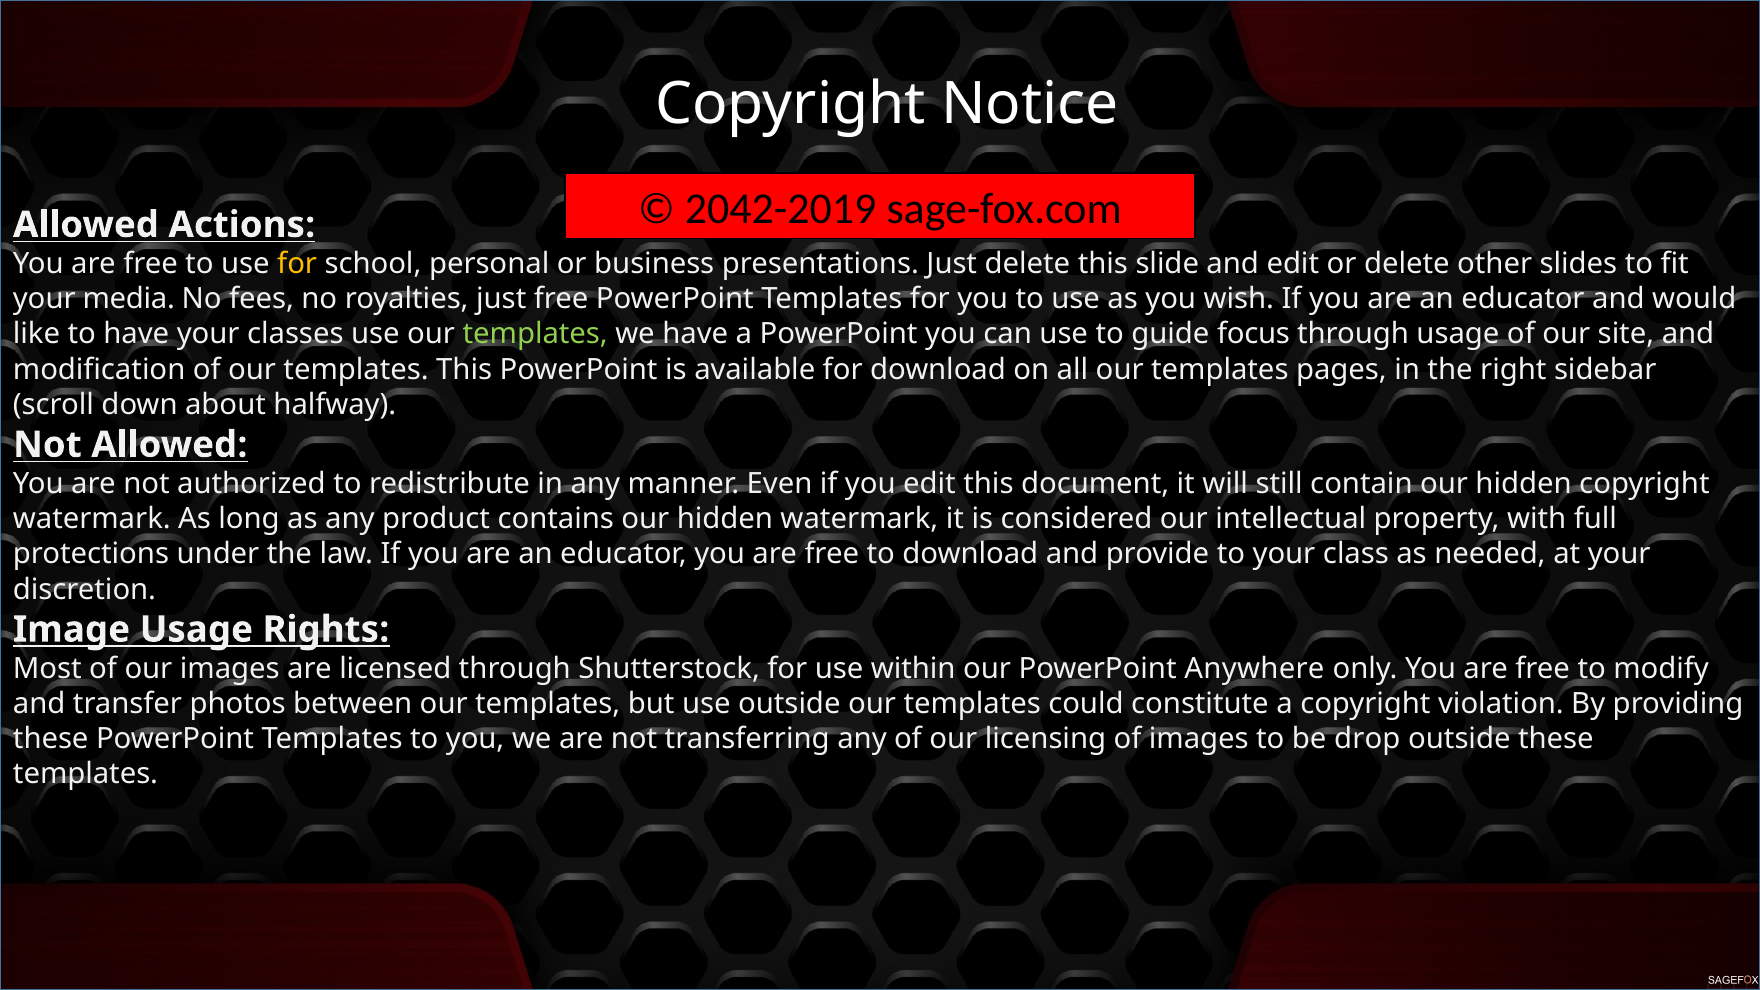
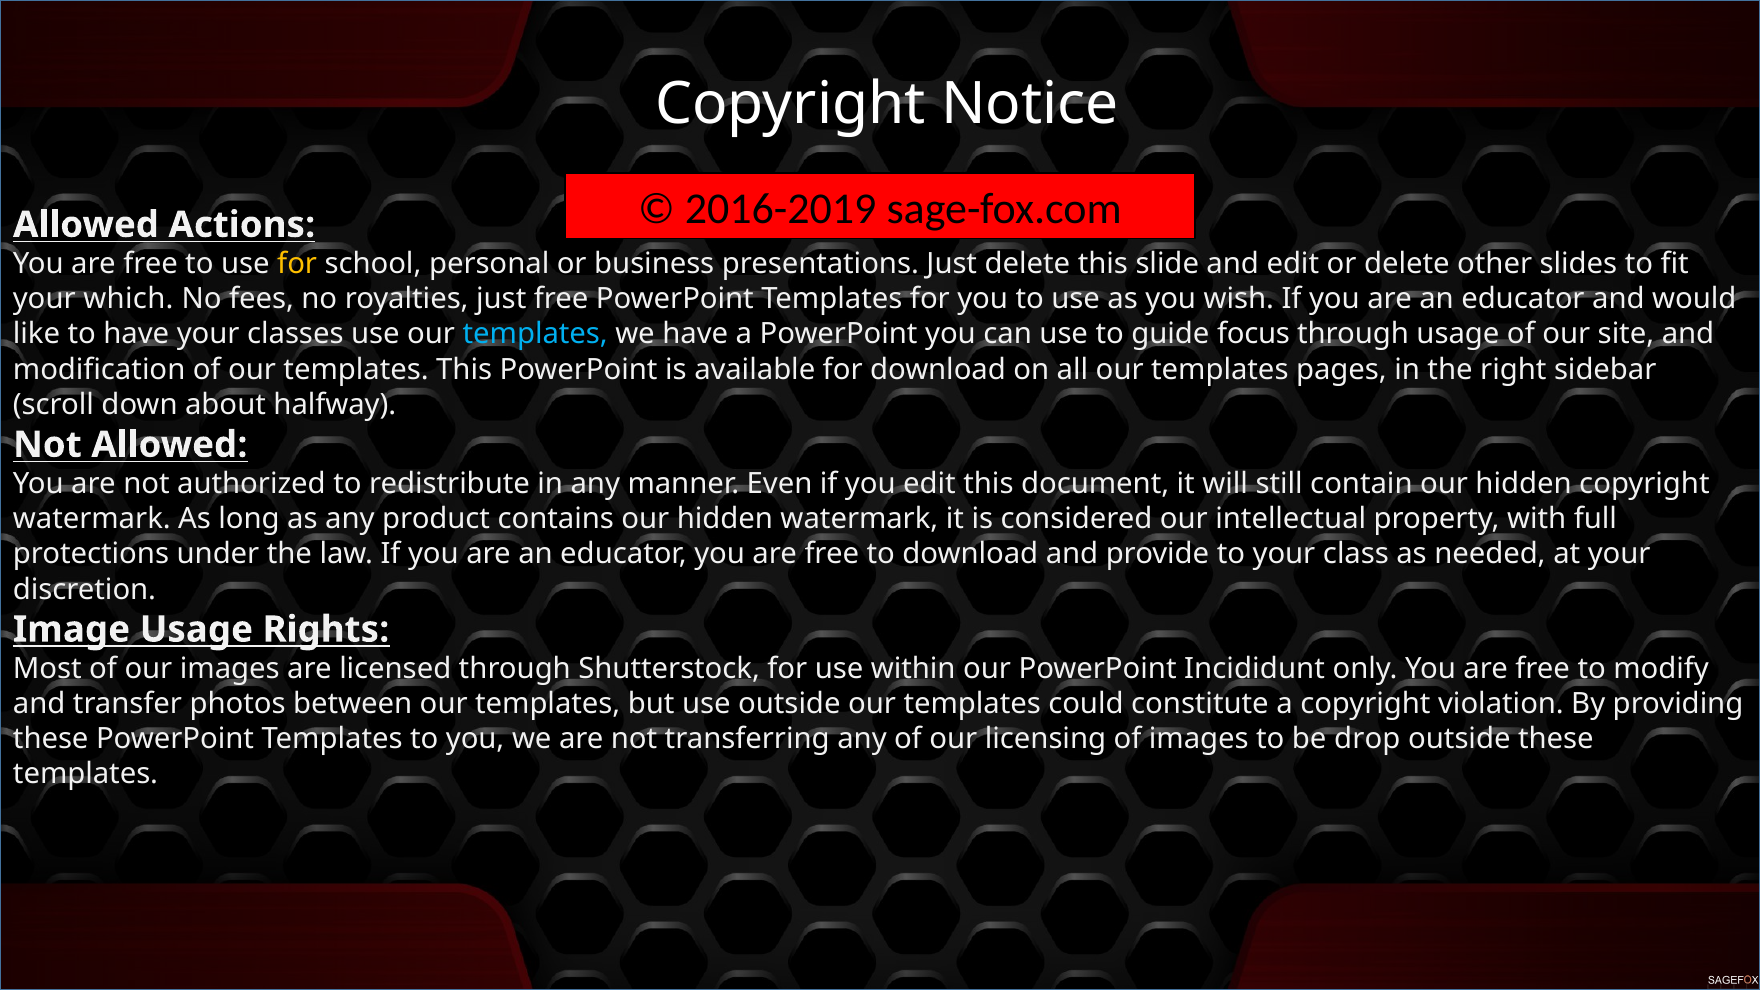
2042-2019: 2042-2019 -> 2016-2019 (781, 209)
media: media -> which (128, 299)
templates colour: light green -> light blue (535, 334)
Anywhere: Anywhere -> Incididunt (1255, 669)
